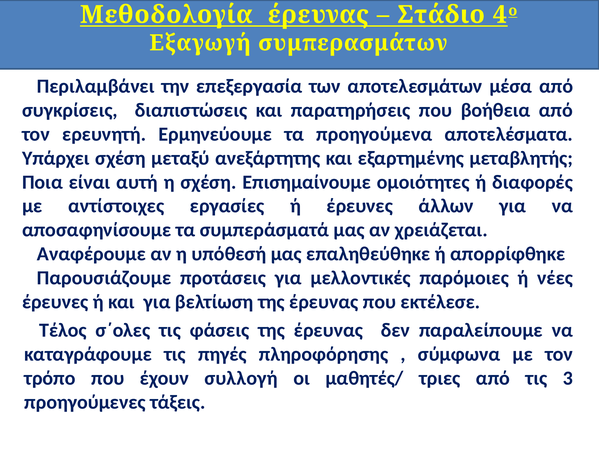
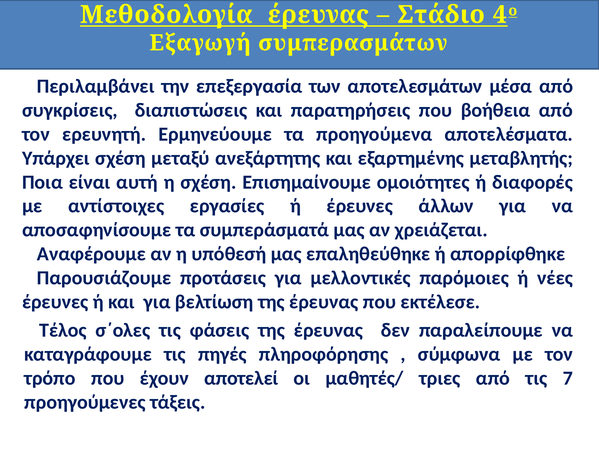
συλλογή: συλλογή -> αποτελεί (241, 378)
3: 3 -> 7 (568, 378)
